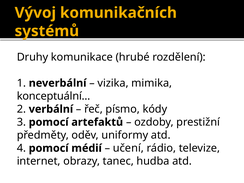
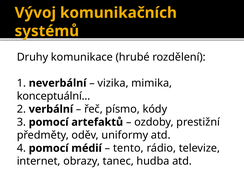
učení: učení -> tento (128, 148)
